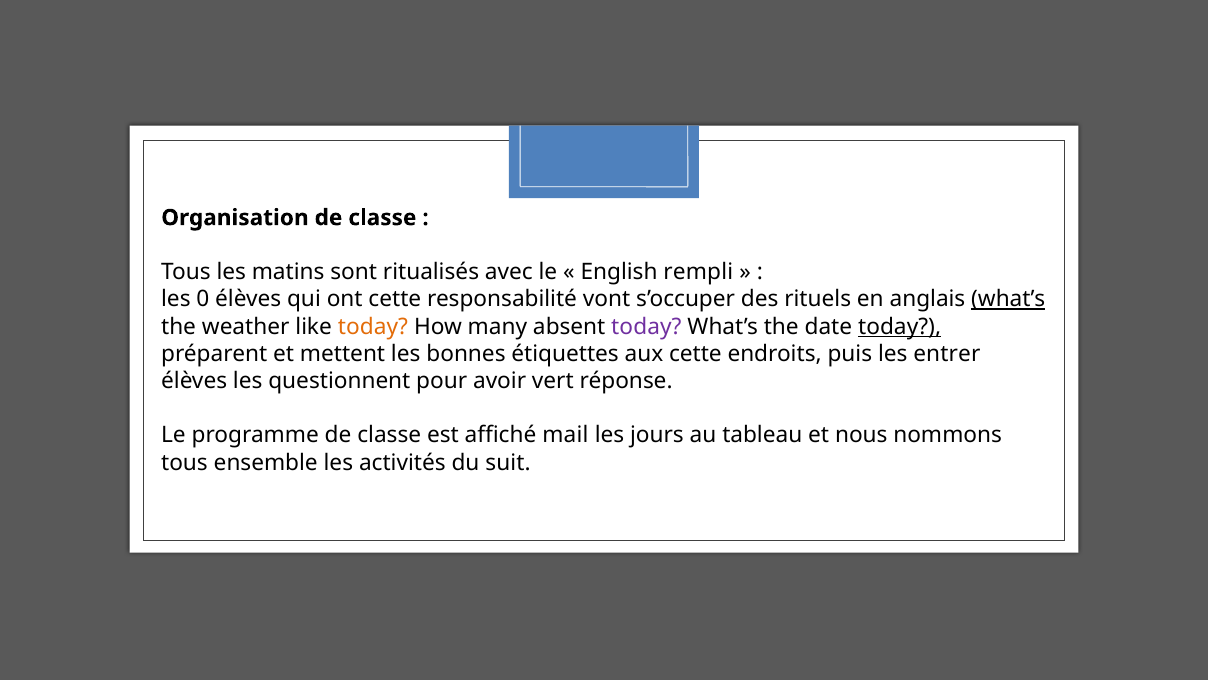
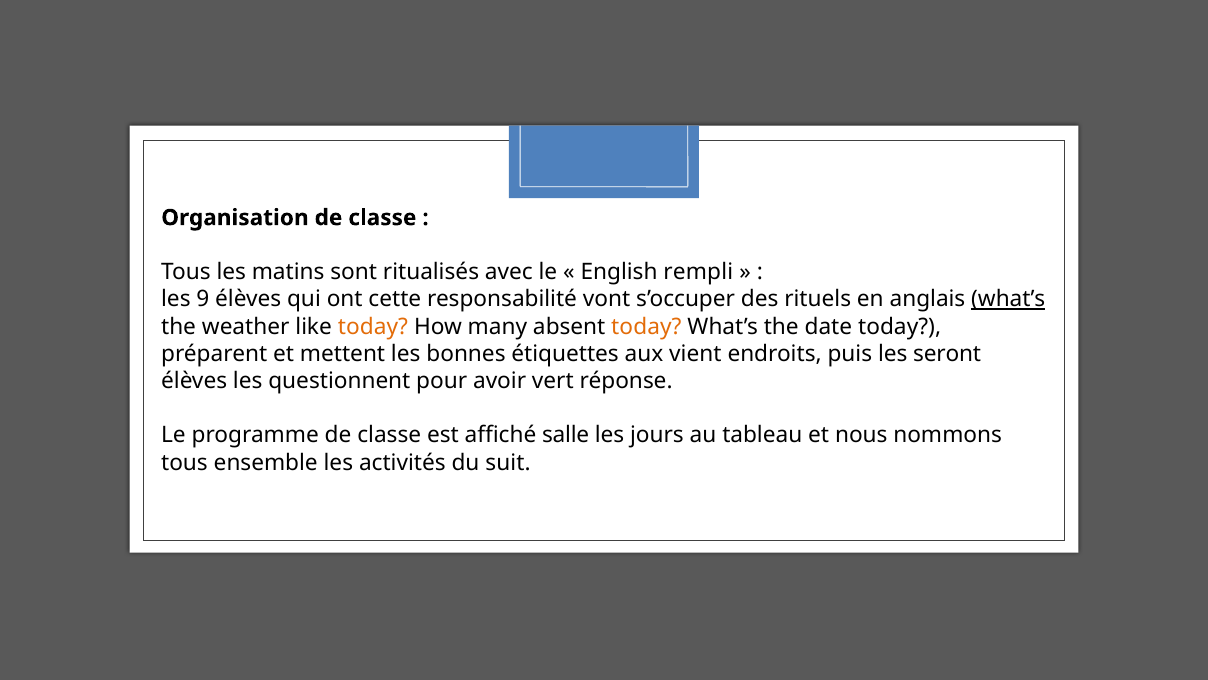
0: 0 -> 9 (203, 299)
today colour: purple -> orange (646, 326)
today underline: present -> none (900, 326)
aux cette: cette -> vient (695, 353)
entrer: entrer -> seront (947, 353)
mail: mail -> salle (566, 435)
